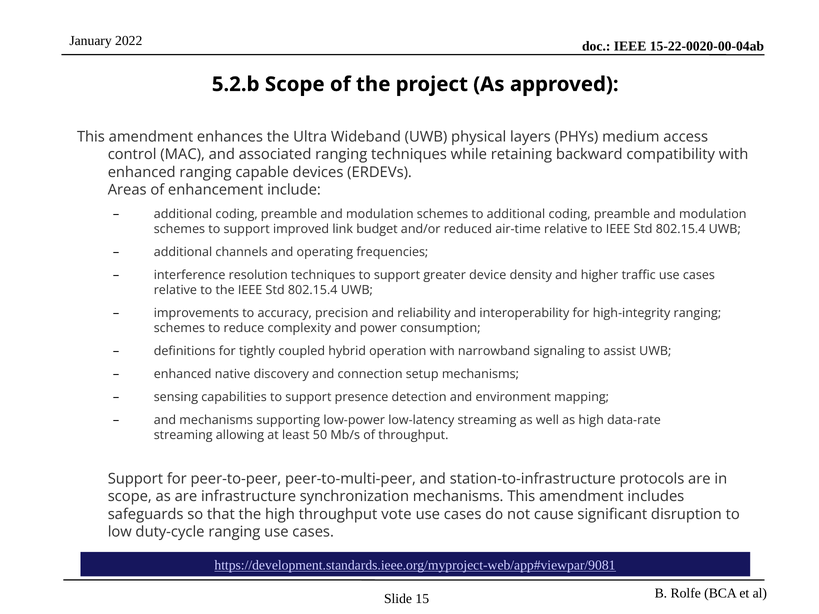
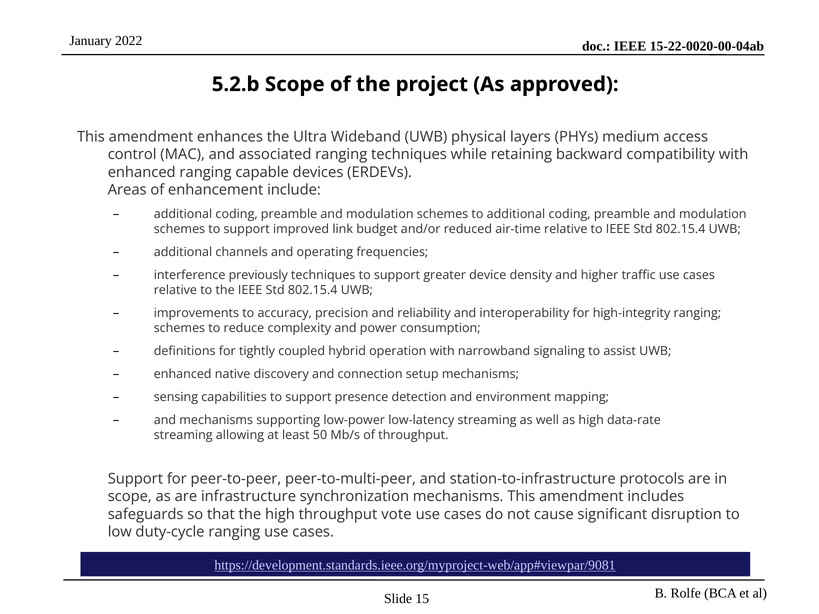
resolution: resolution -> previously (258, 275)
